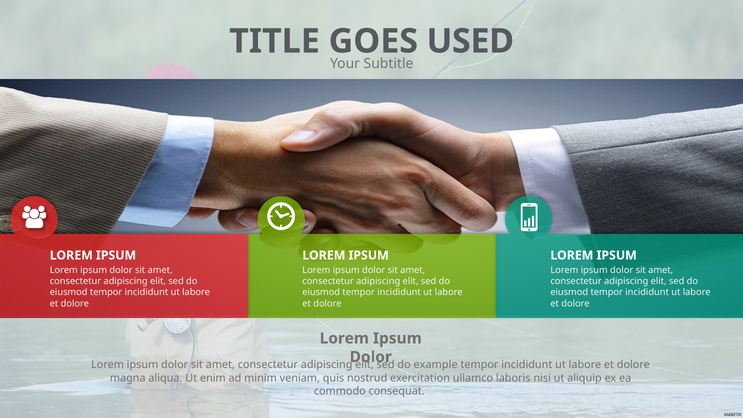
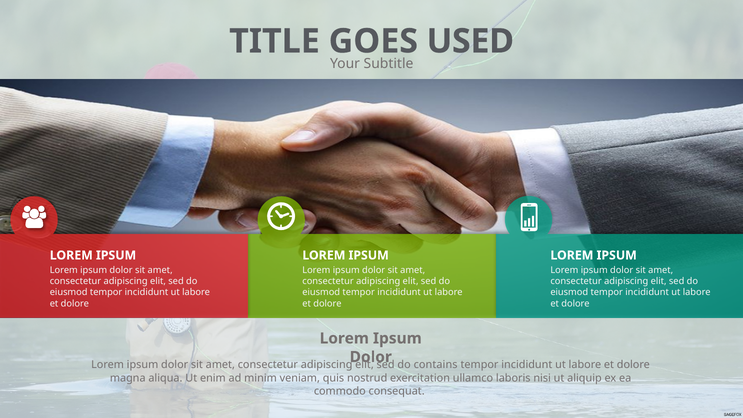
example: example -> contains (436, 365)
